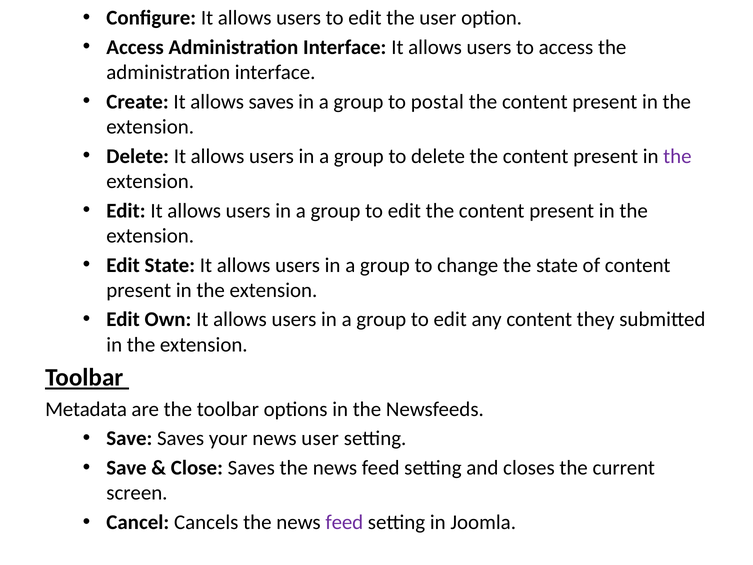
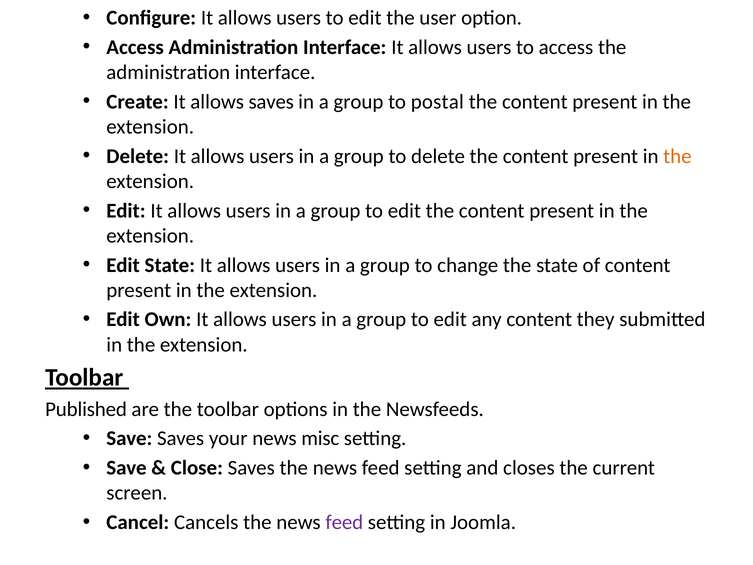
the colour: purple -> orange (677, 156)
Metadata: Metadata -> Published (86, 409)
news user: user -> misc (320, 438)
